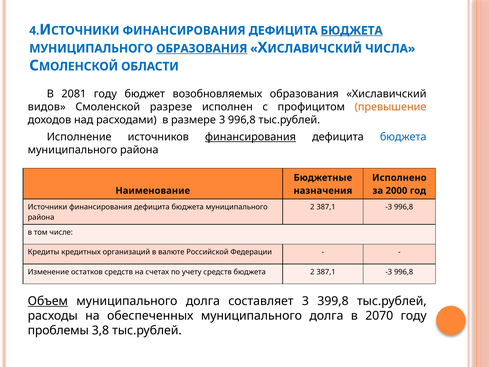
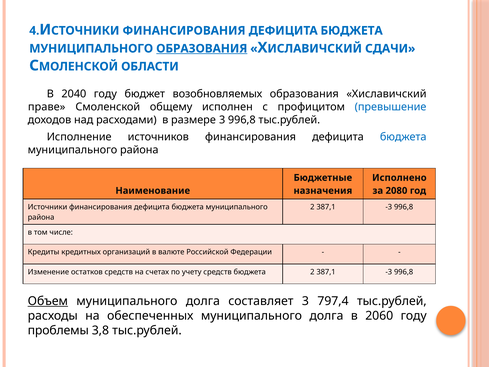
БЮДЖЕТА underline: present -> none (352, 31)
ЧИСЛА: ЧИСЛА -> СДАЧИ (390, 49)
2081: 2081 -> 2040 (74, 94)
видов: видов -> праве (47, 107)
разрезе: разрезе -> общему (171, 107)
превышение colour: orange -> blue (391, 107)
финансирования underline: present -> none (251, 137)
2000: 2000 -> 2080 (396, 191)
399,8: 399,8 -> 797,4 (333, 301)
2070: 2070 -> 2060 (379, 316)
